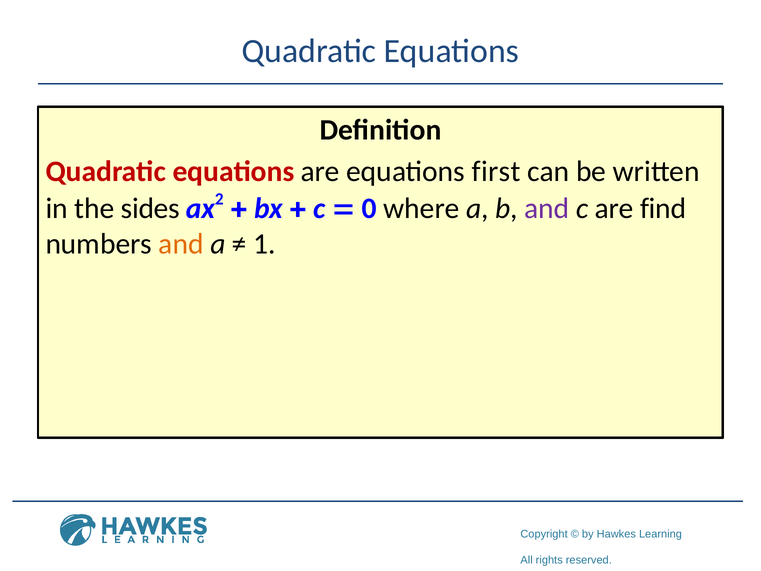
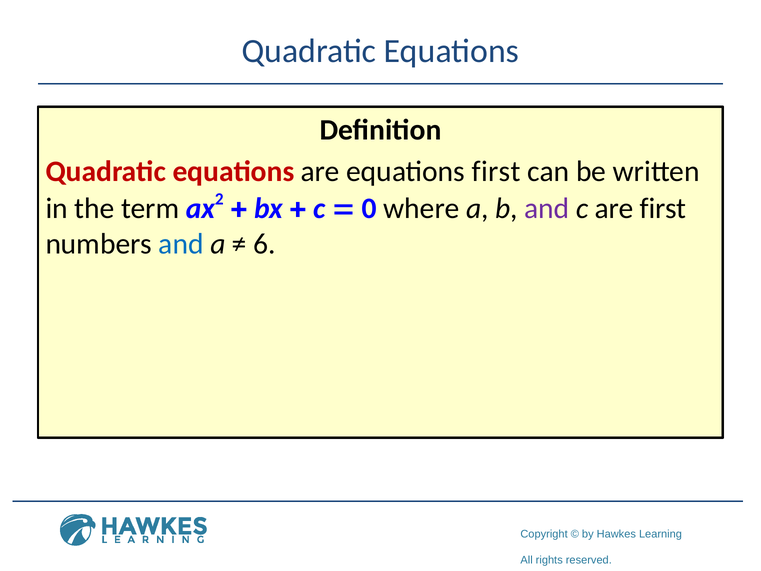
sides: sides -> term (150, 208)
are find: find -> first (663, 208)
and colour: orange -> blue (181, 244)
1: 1 -> 6 (265, 244)
